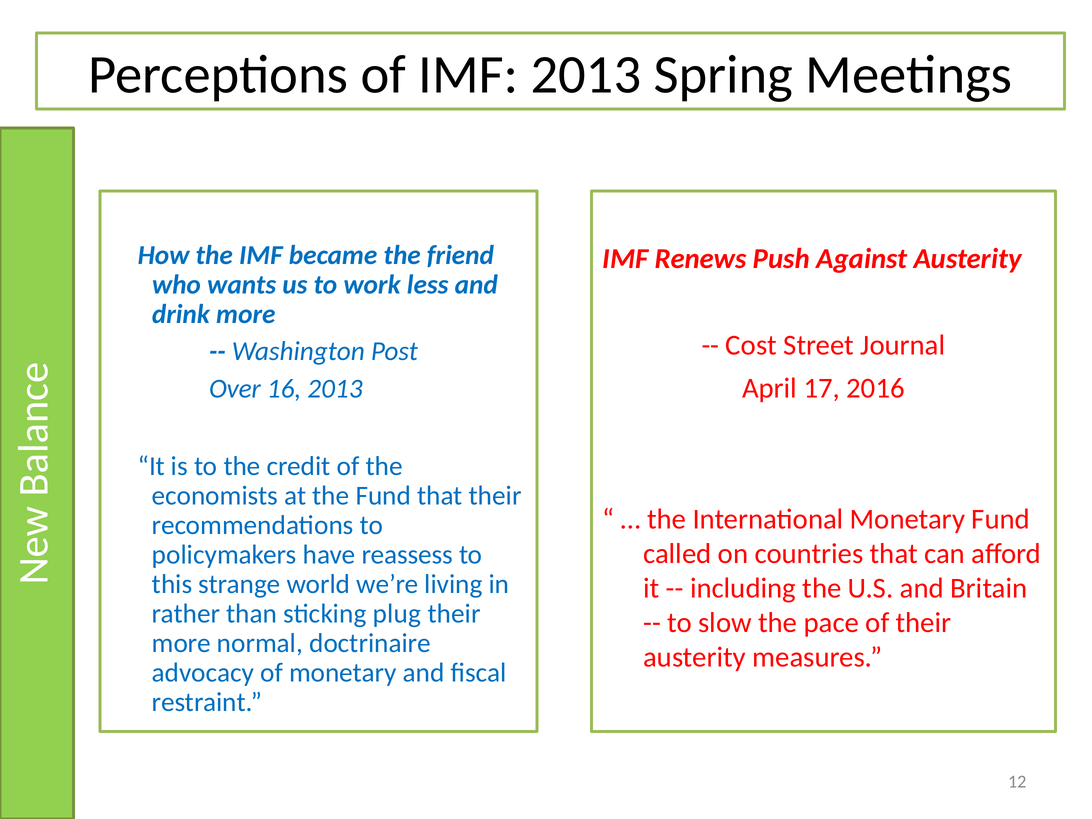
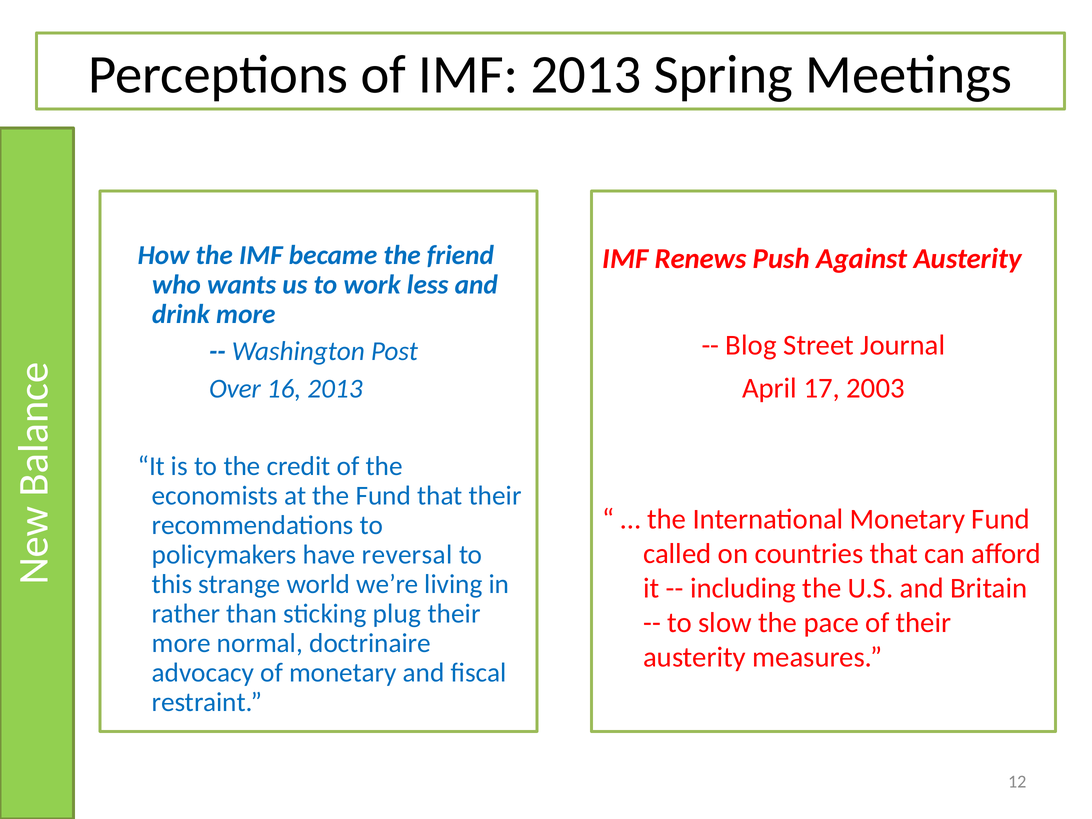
Cost: Cost -> Blog (751, 345)
2016: 2016 -> 2003 (876, 388)
reassess: reassess -> reversal (407, 555)
